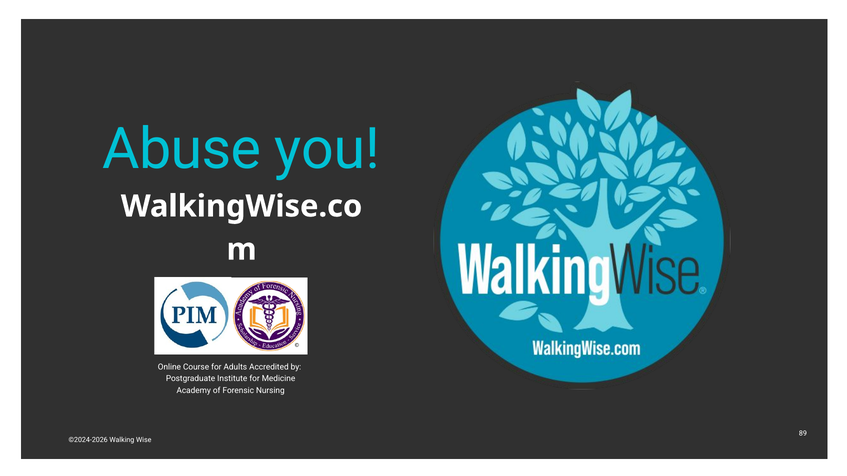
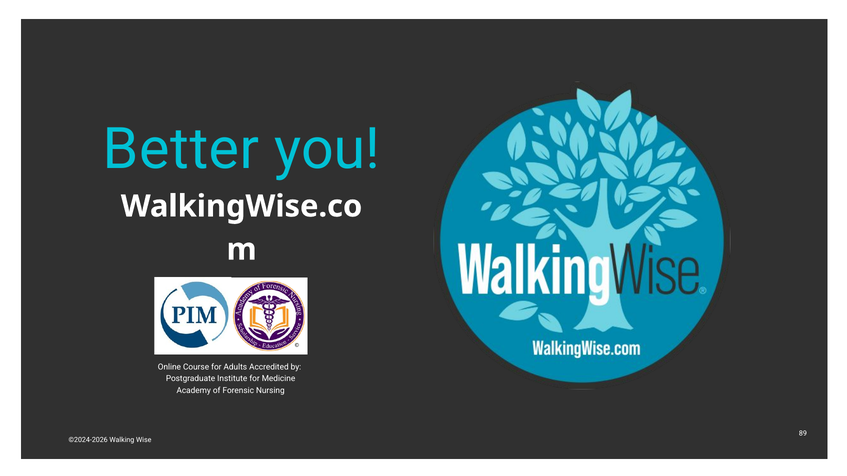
Abuse: Abuse -> Better (181, 150)
